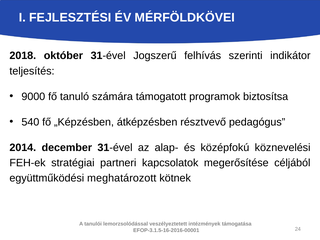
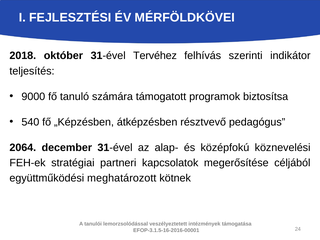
Jogszerű: Jogszerű -> Tervéhez (155, 56)
2014: 2014 -> 2064 (23, 148)
